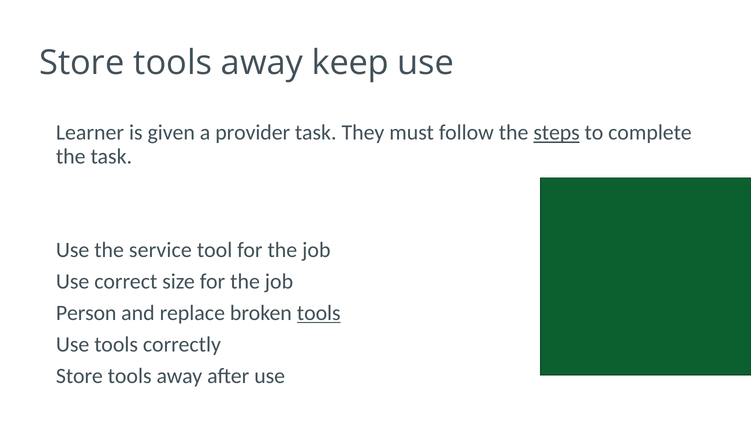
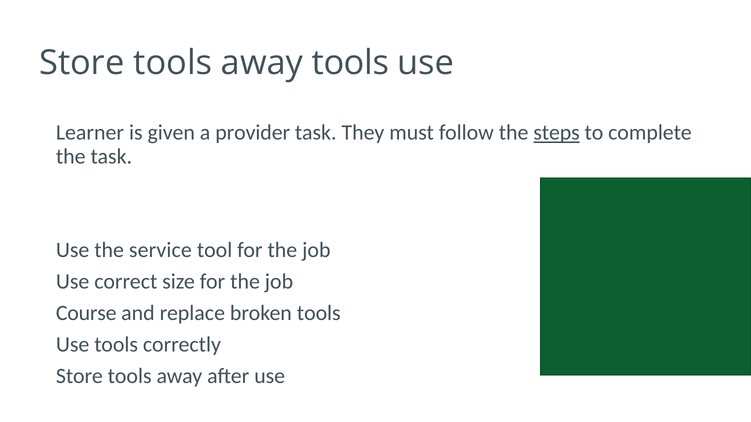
away keep: keep -> tools (350, 63)
Person: Person -> Course (86, 313)
tools underline: present -> none (319, 313)
